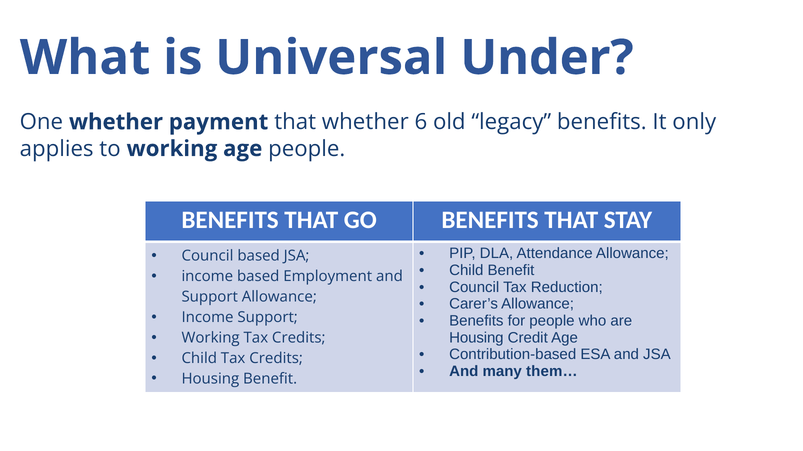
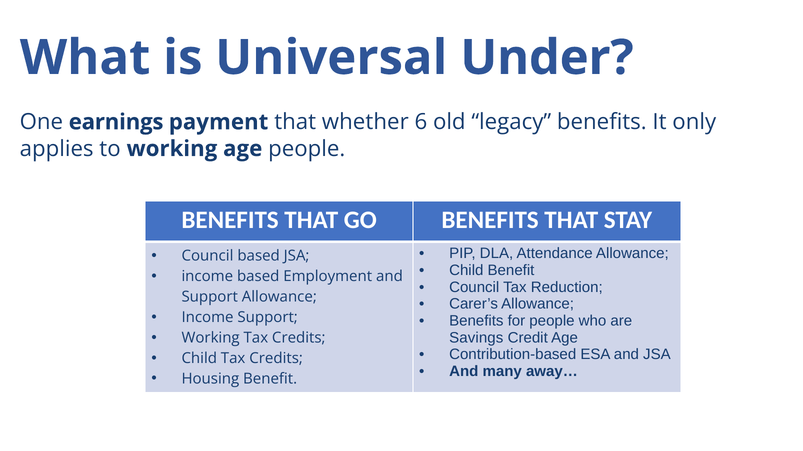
One whether: whether -> earnings (116, 122)
Housing: Housing -> Savings (476, 338)
them…: them… -> away… (552, 372)
